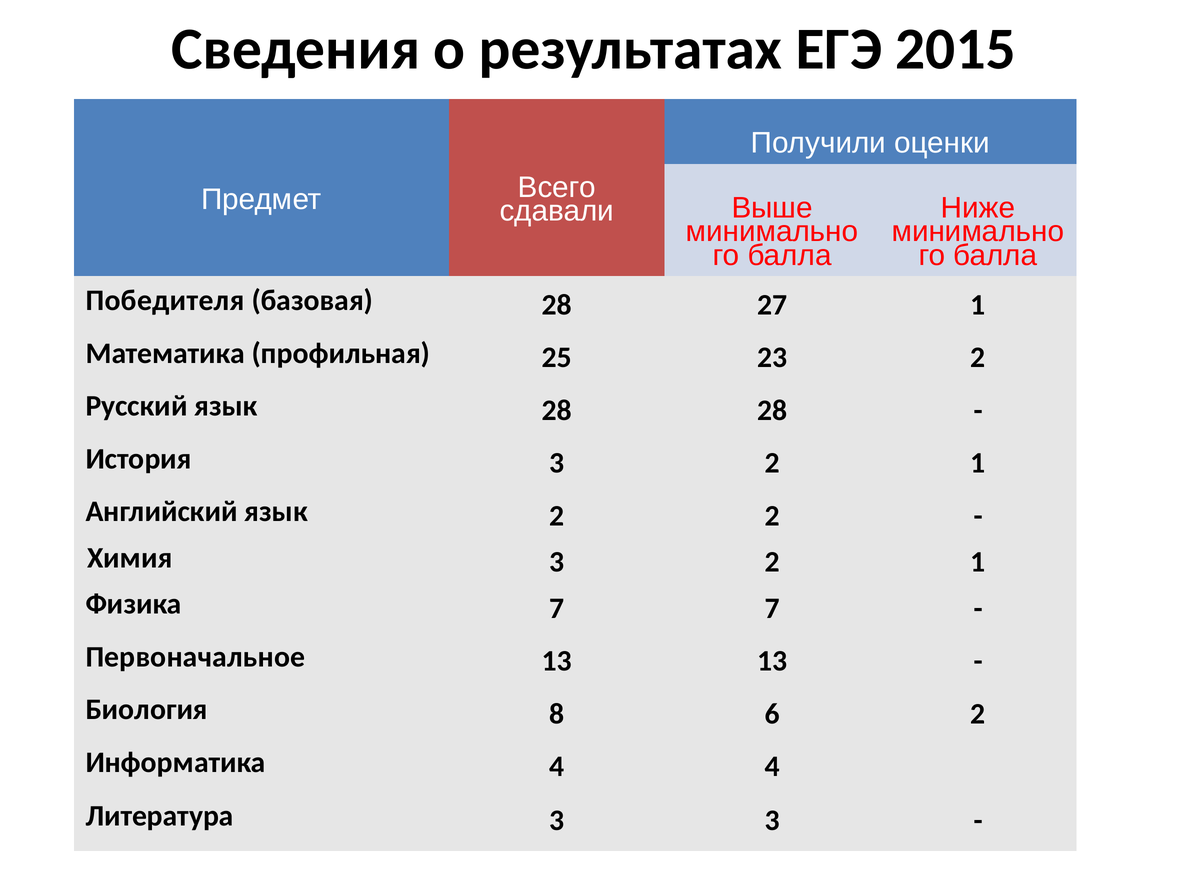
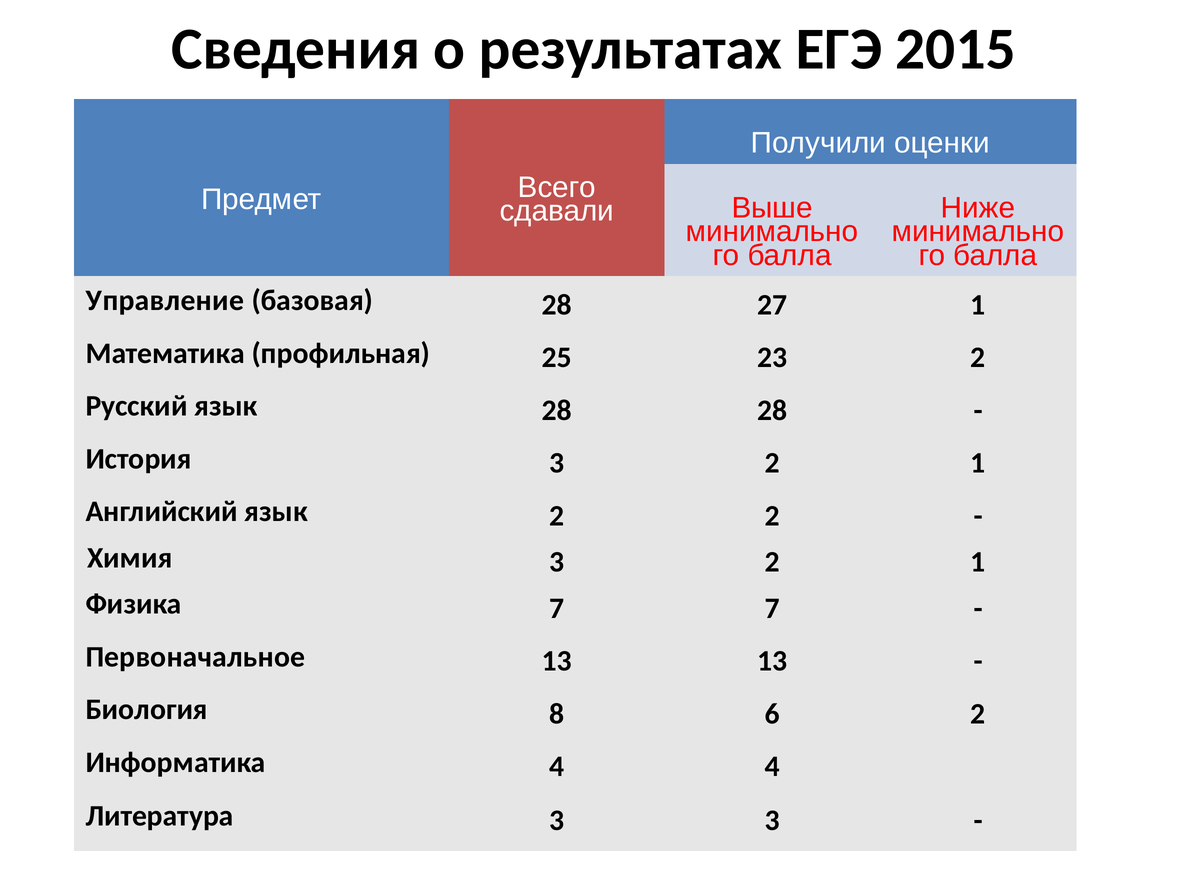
Победителя: Победителя -> Управление (165, 300)
